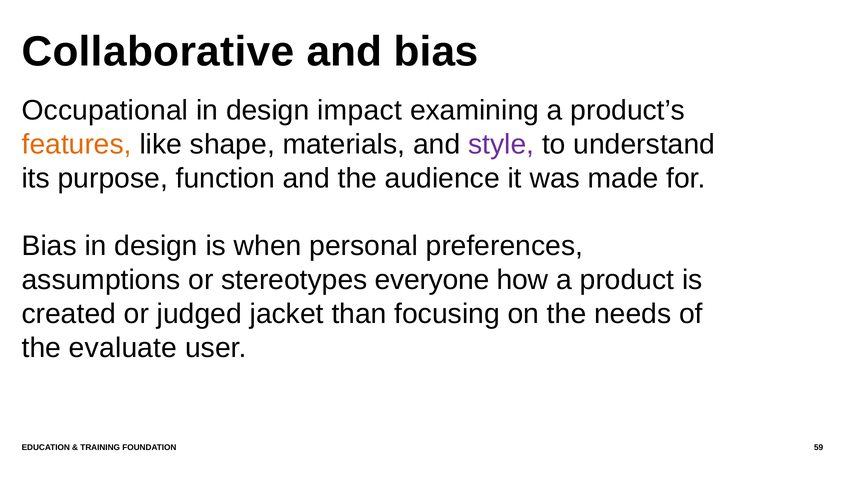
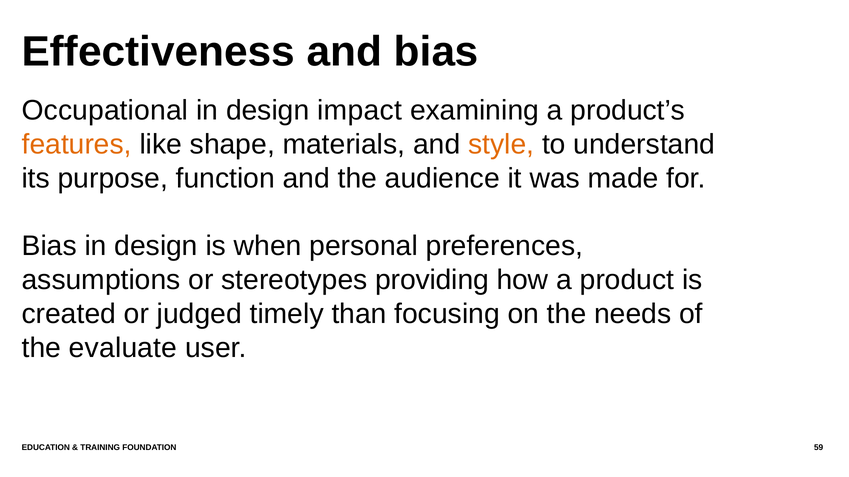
Collaborative: Collaborative -> Effectiveness (158, 52)
style colour: purple -> orange (501, 145)
everyone: everyone -> providing (432, 280)
jacket: jacket -> timely (287, 314)
